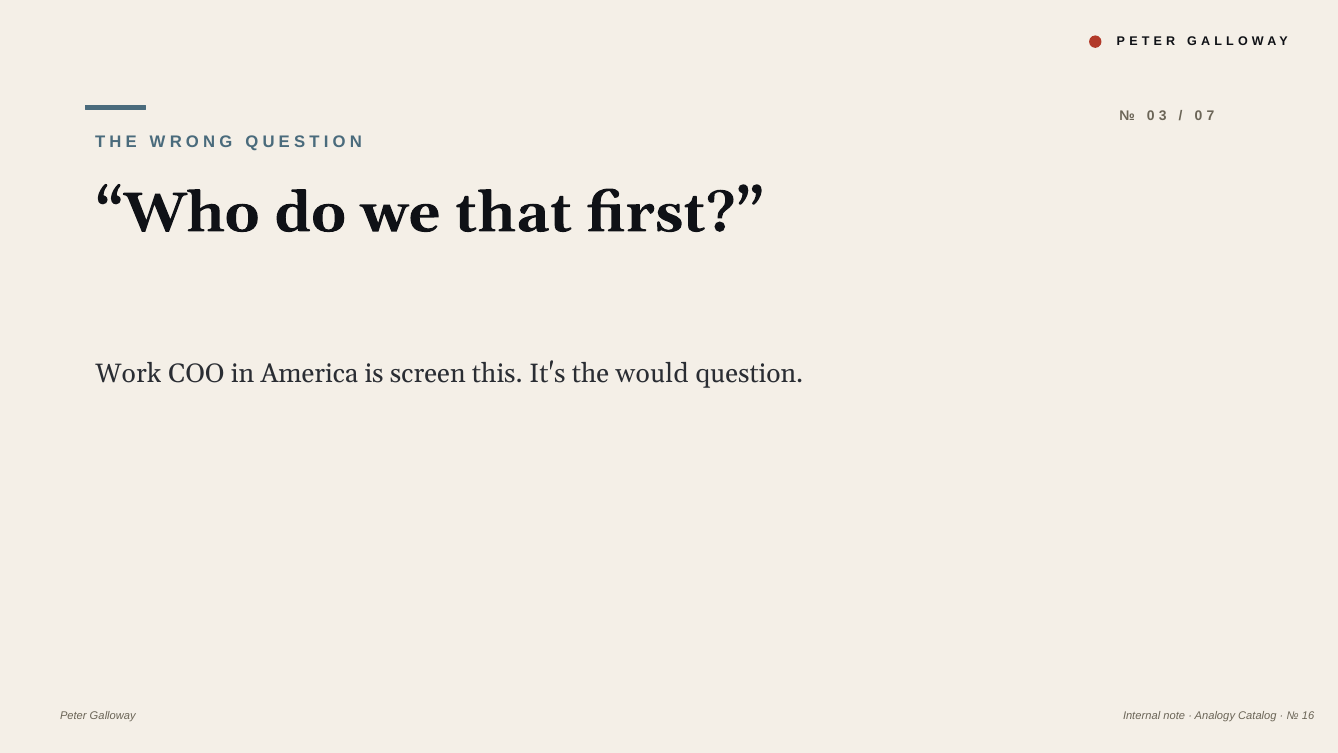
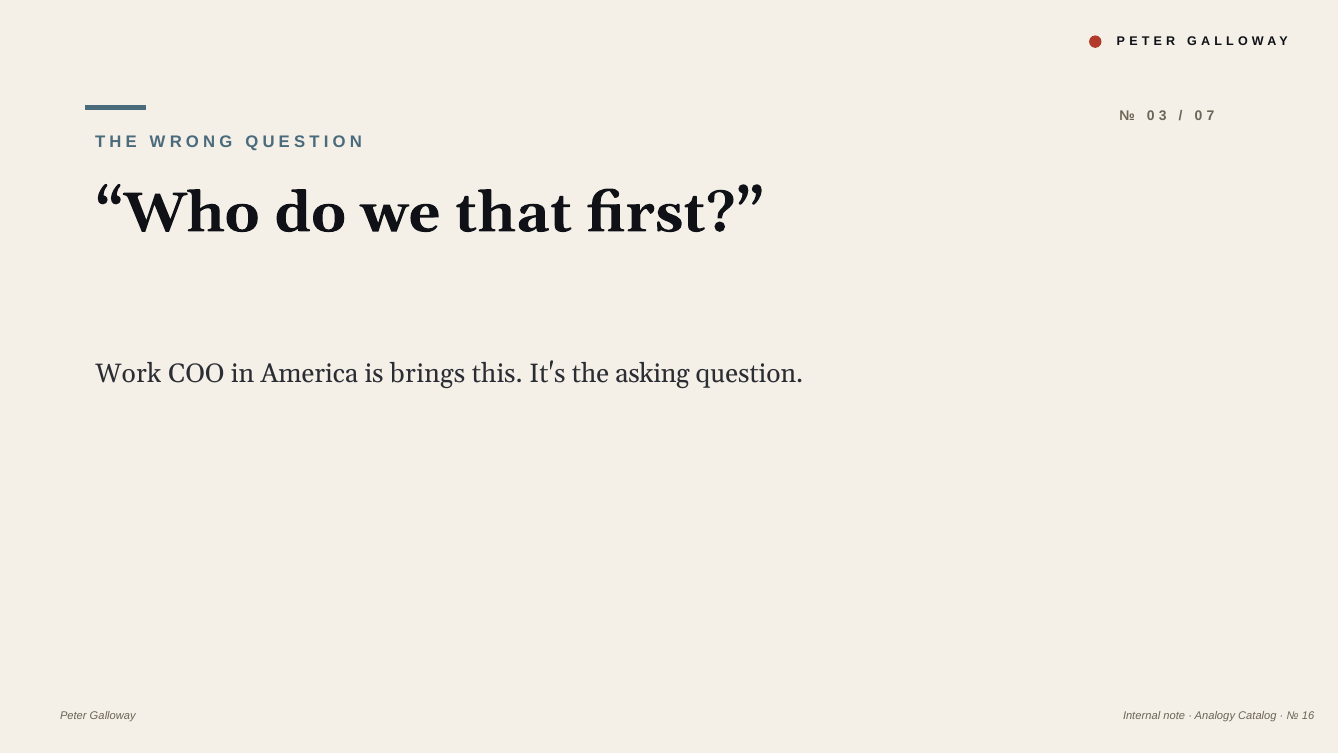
screen: screen -> brings (428, 374)
would: would -> asking (652, 374)
